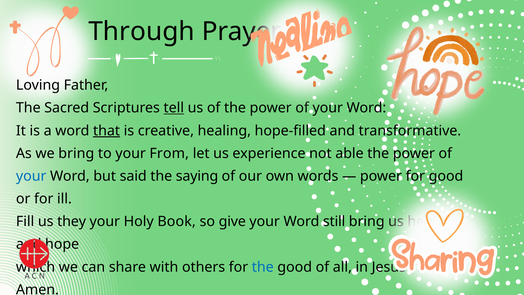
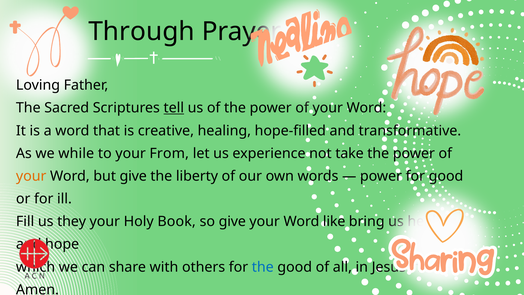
that underline: present -> none (107, 131)
we bring: bring -> while (76, 153)
able: able -> take (350, 153)
your colour: blue -> orange (31, 176)
but said: said -> give (133, 176)
saying: saying -> liberty (197, 176)
still: still -> like (334, 221)
